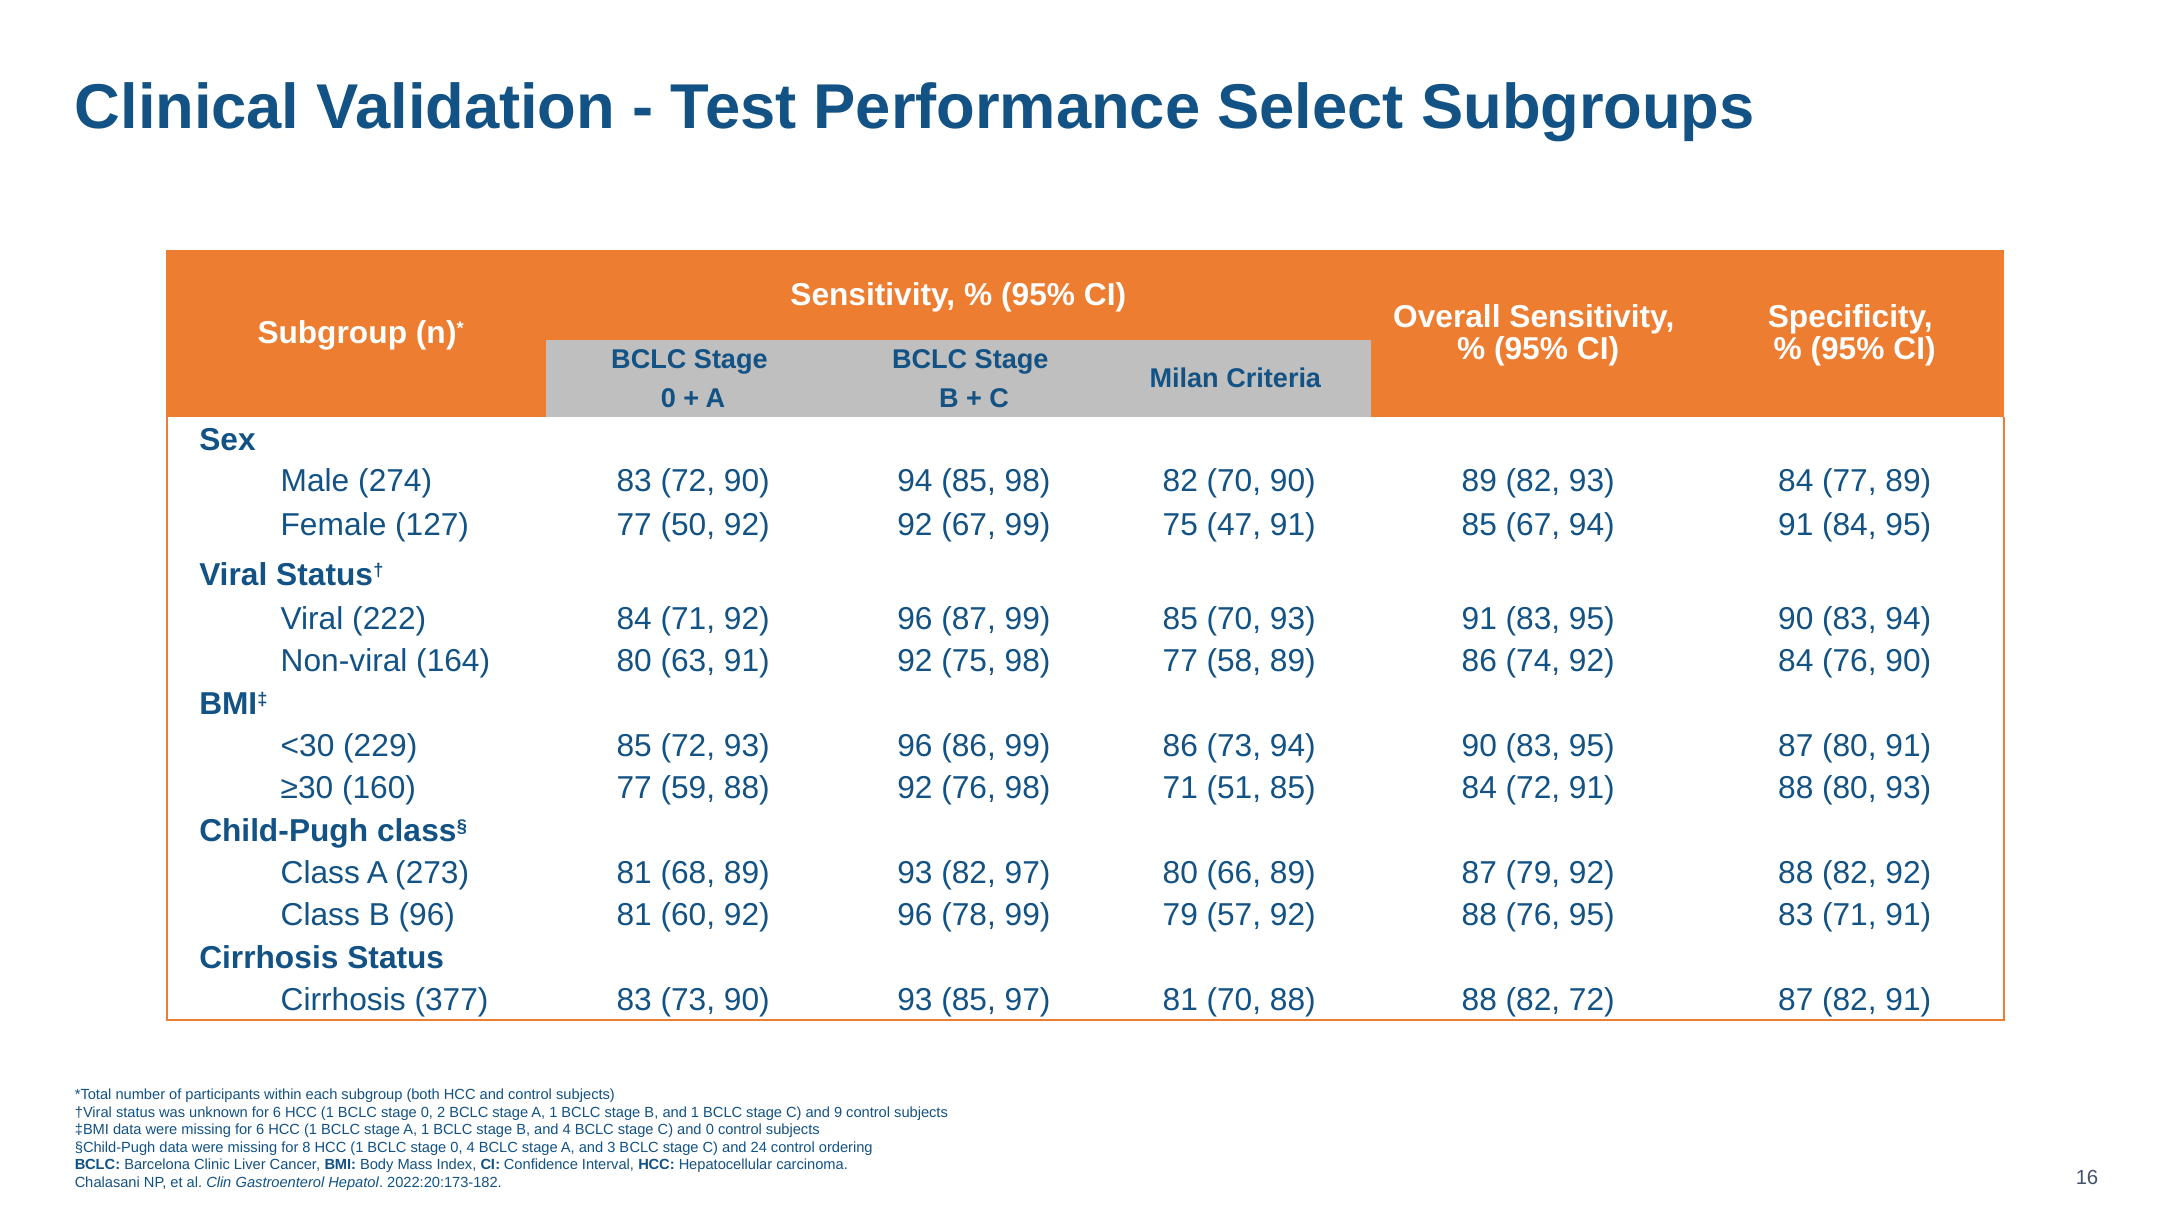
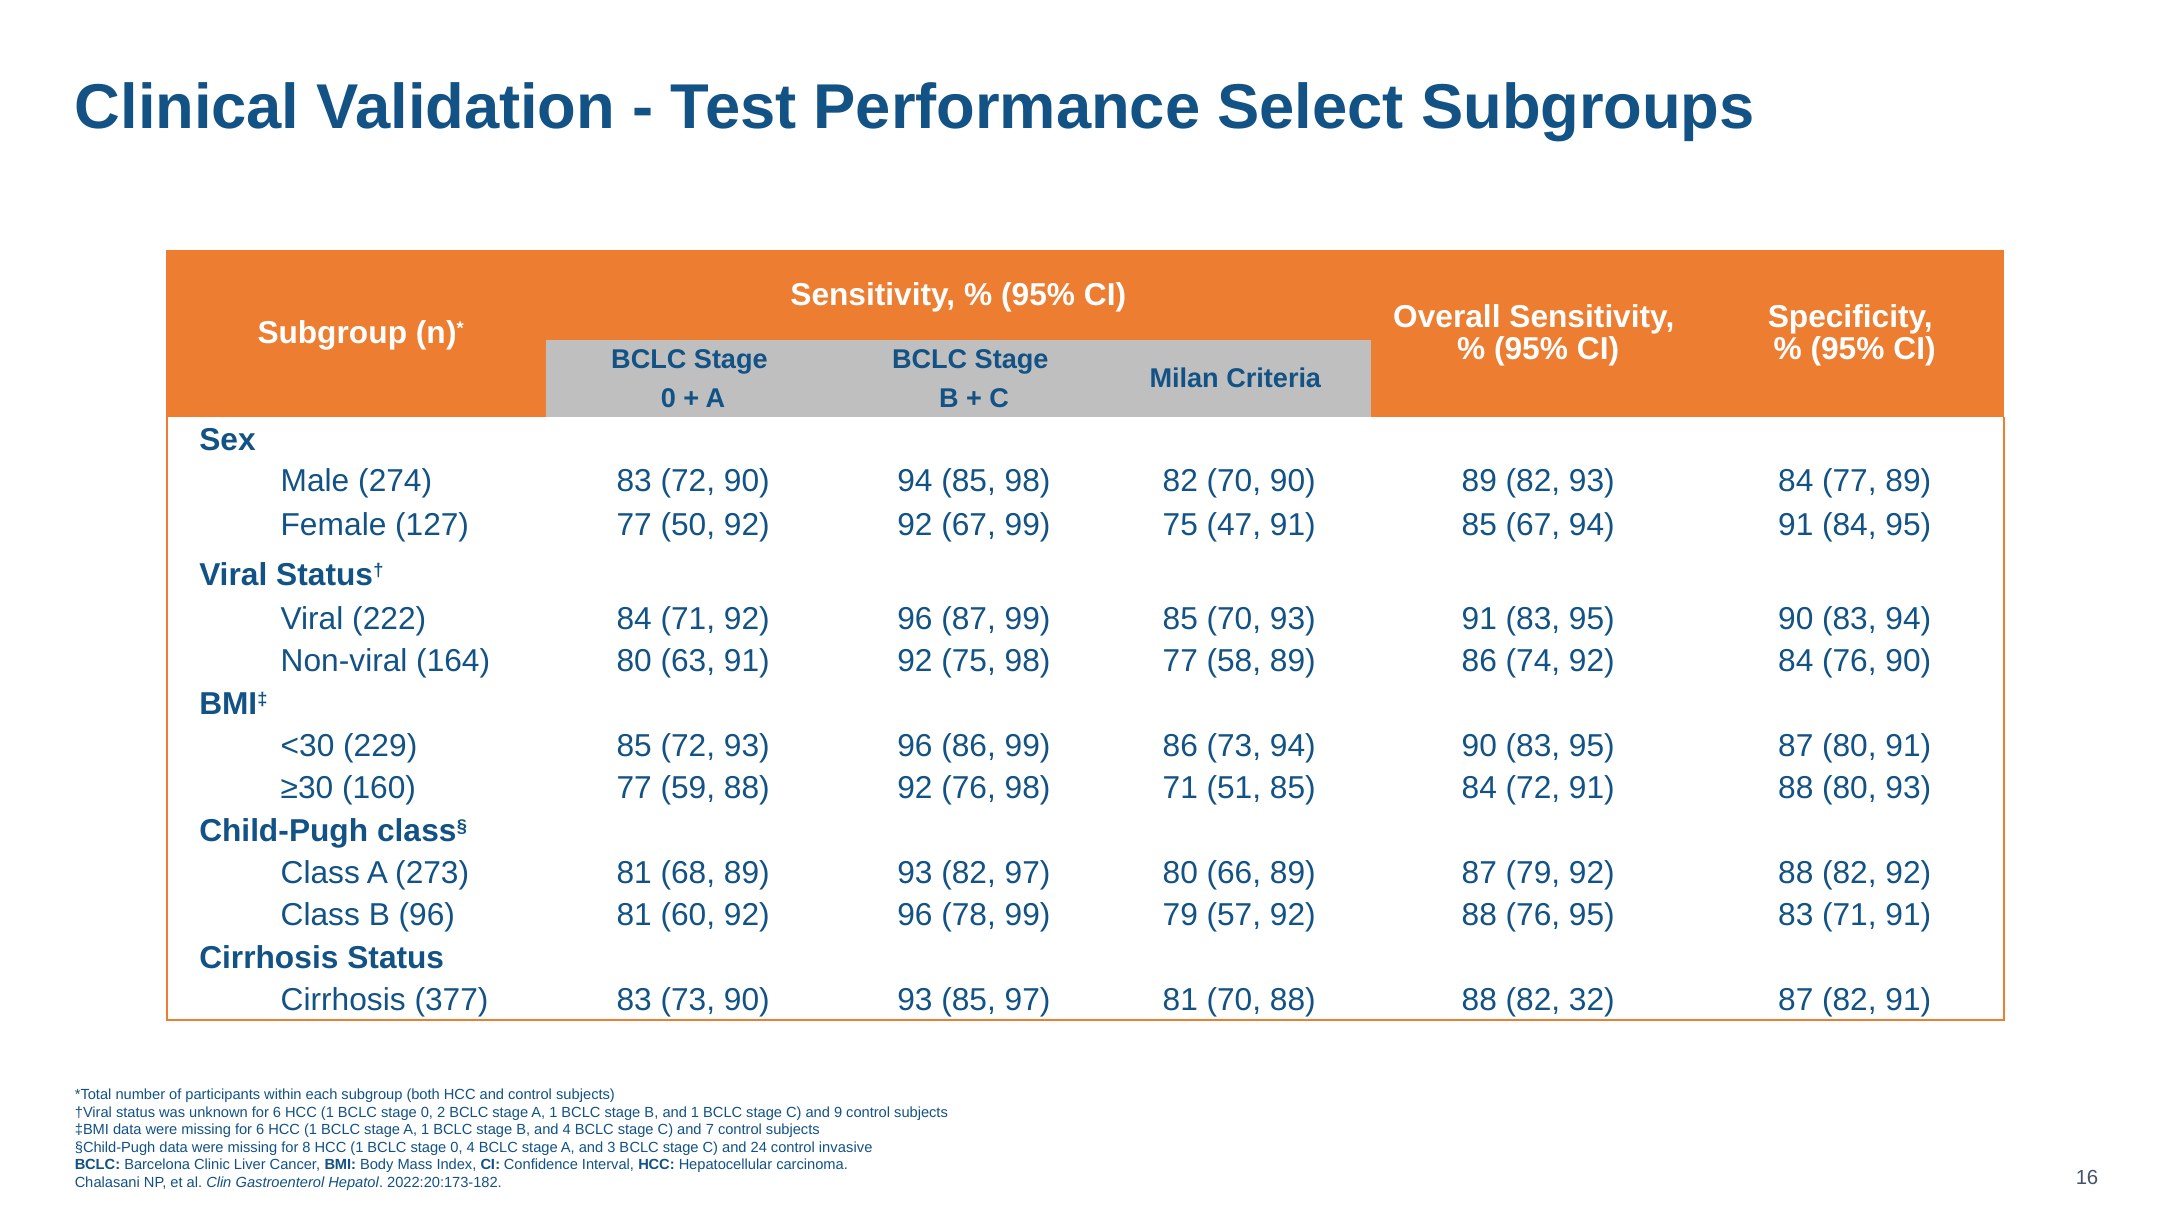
82 72: 72 -> 32 (1592, 1000)
and 0: 0 -> 7 (710, 1130)
ordering: ordering -> invasive (846, 1148)
